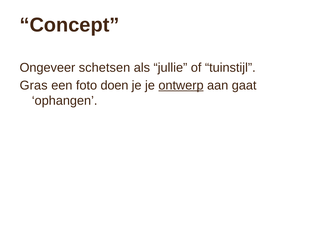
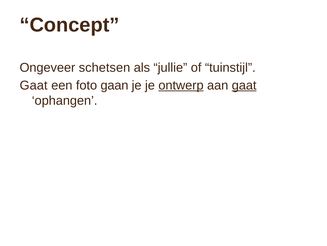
Gras: Gras -> Gaat (34, 85)
doen: doen -> gaan (114, 85)
gaat underline: none -> present (244, 85)
